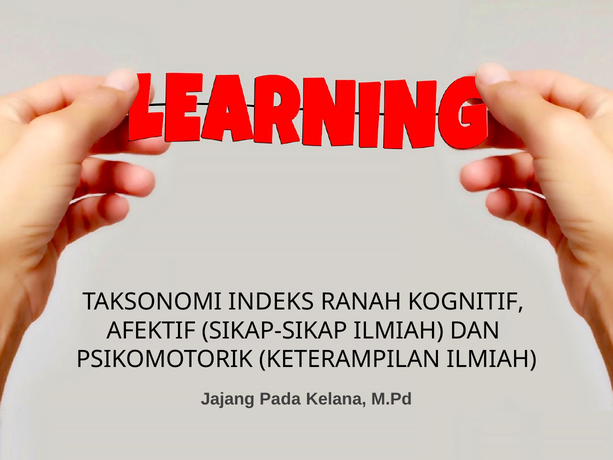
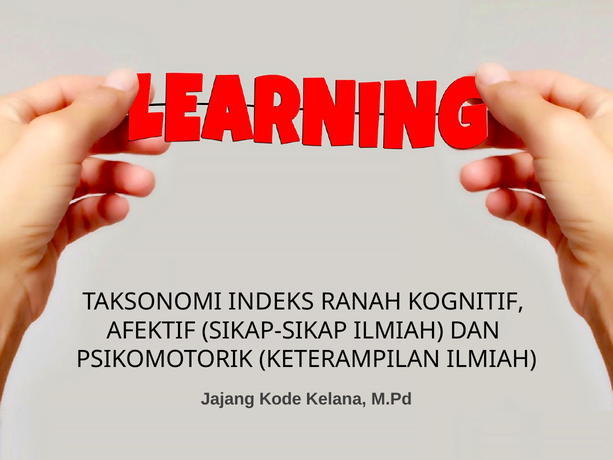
Pada: Pada -> Kode (280, 399)
